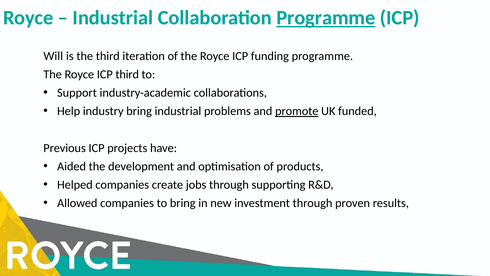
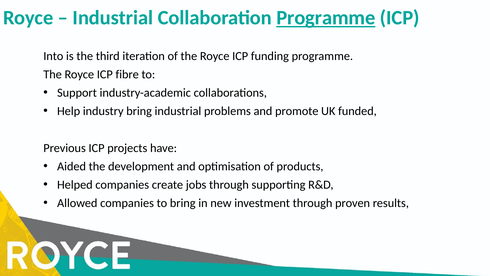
Will: Will -> Into (53, 56)
ICP third: third -> fibre (127, 74)
promote underline: present -> none (297, 111)
